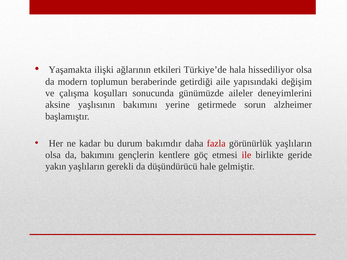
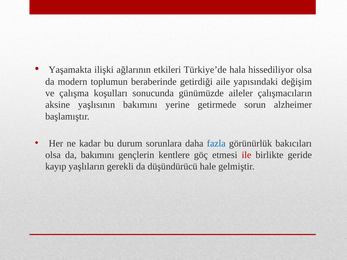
deneyimlerini: deneyimlerini -> çalışmacıların (285, 93)
bakımdır: bakımdır -> sorunlara (164, 143)
fazla colour: red -> blue (216, 143)
görünürlük yaşlıların: yaşlıların -> bakıcıları (294, 143)
yakın: yakın -> kayıp (56, 167)
